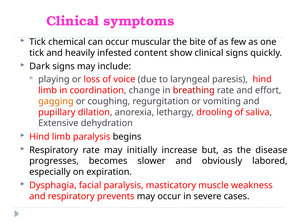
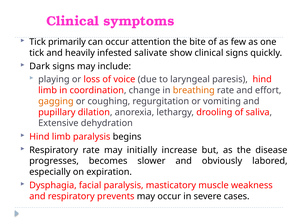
chemical: chemical -> primarily (67, 42)
muscular: muscular -> attention (151, 42)
content: content -> salivate (151, 53)
breathing colour: red -> orange (194, 90)
